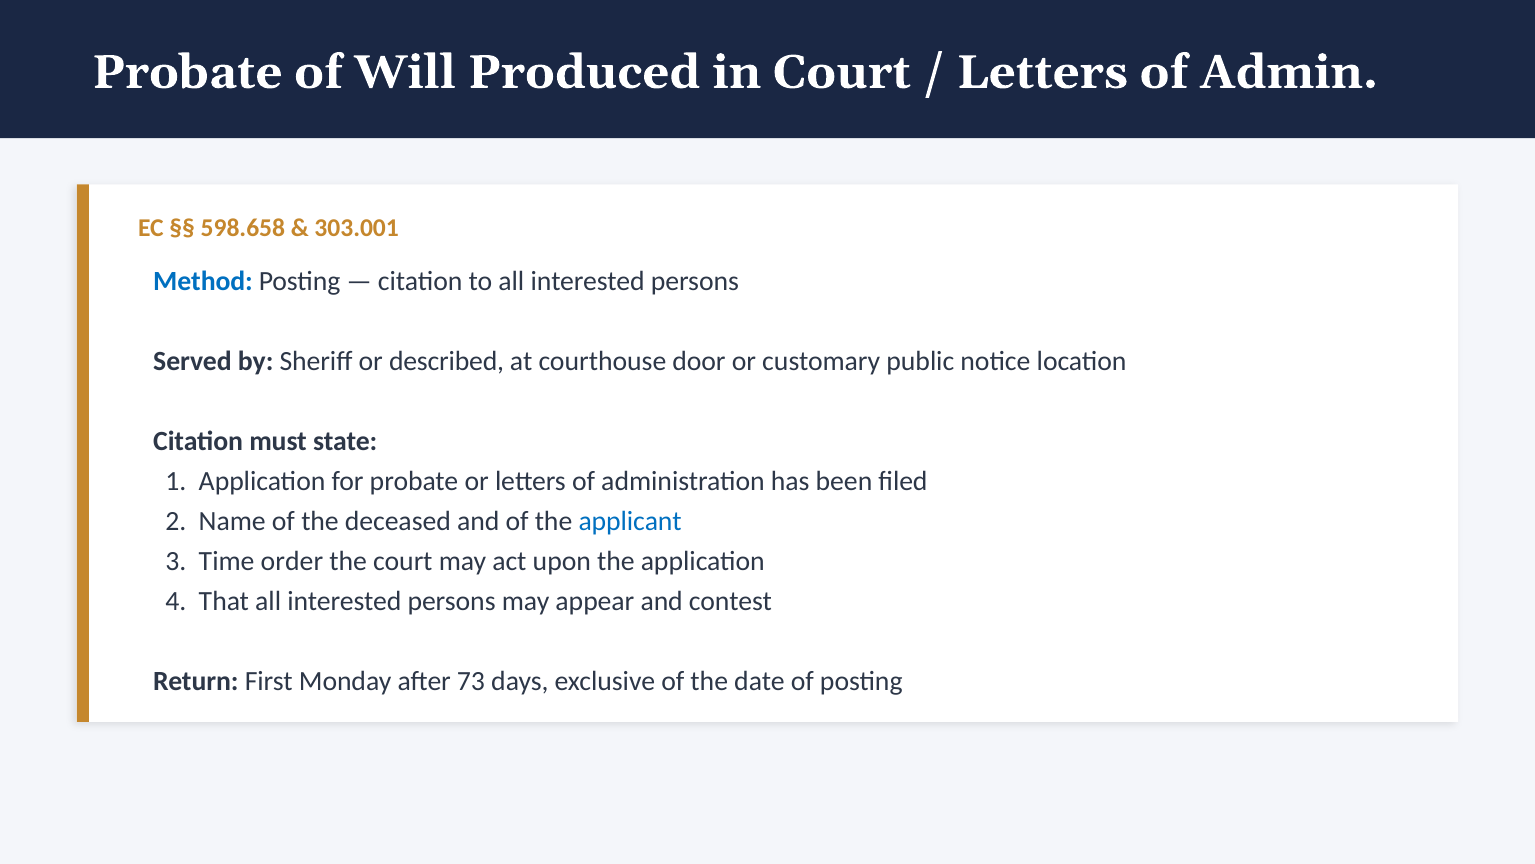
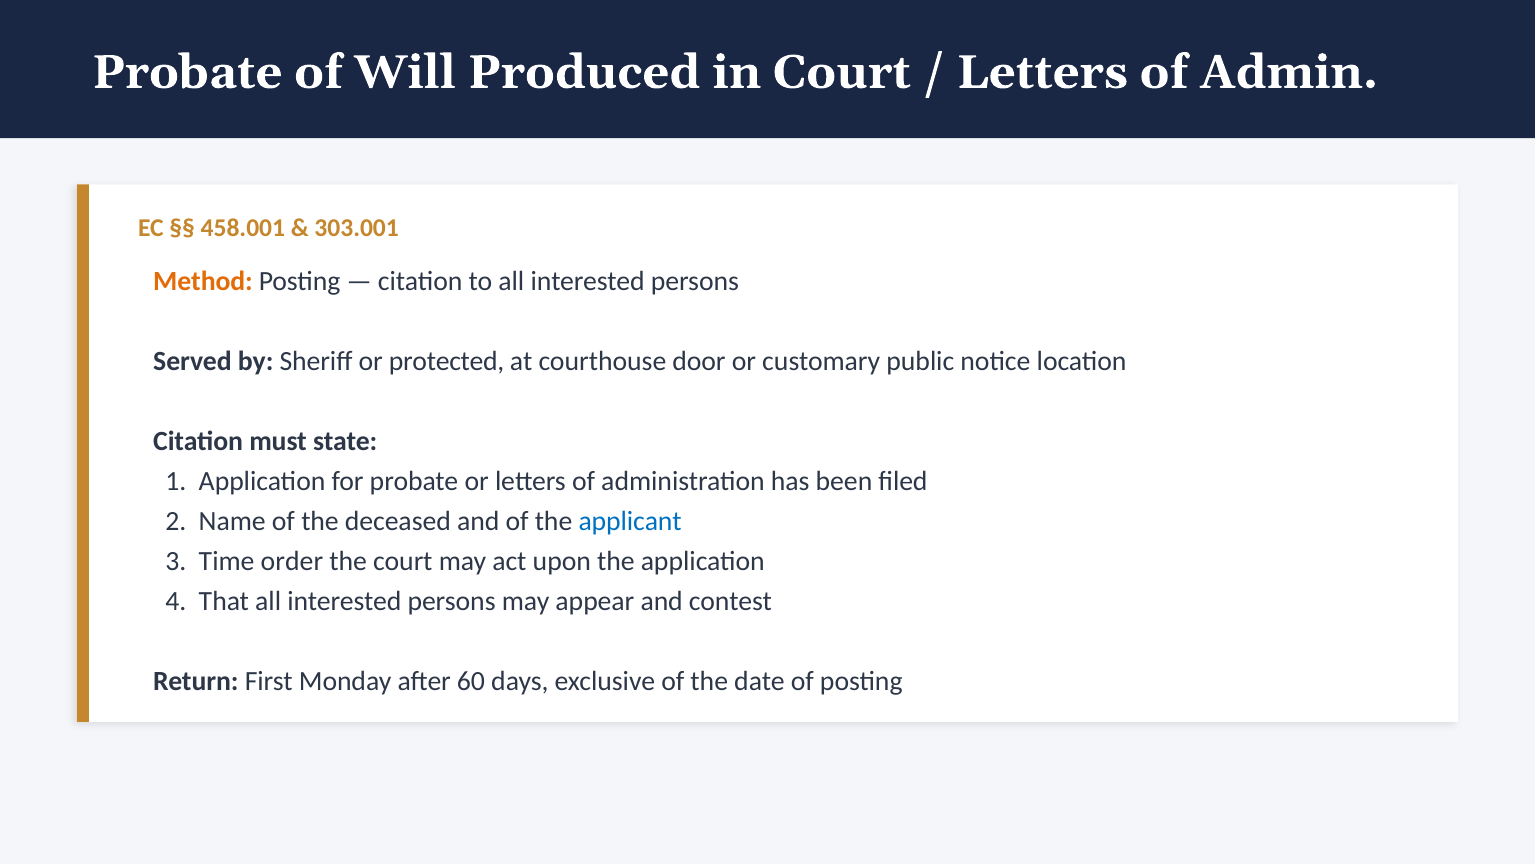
598.658: 598.658 -> 458.001 (243, 228)
Method colour: blue -> orange (203, 281)
described: described -> protected (447, 361)
73: 73 -> 60 (471, 681)
